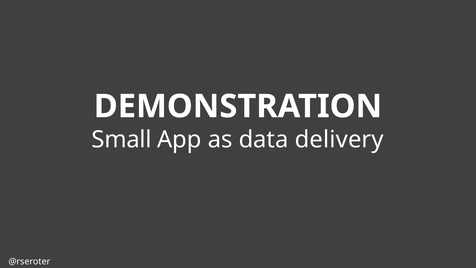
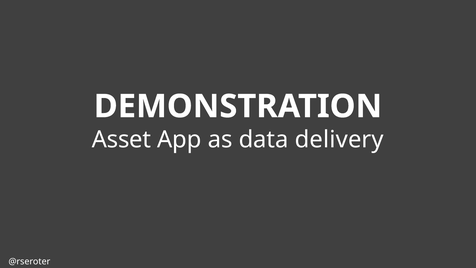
Small: Small -> Asset (122, 140)
